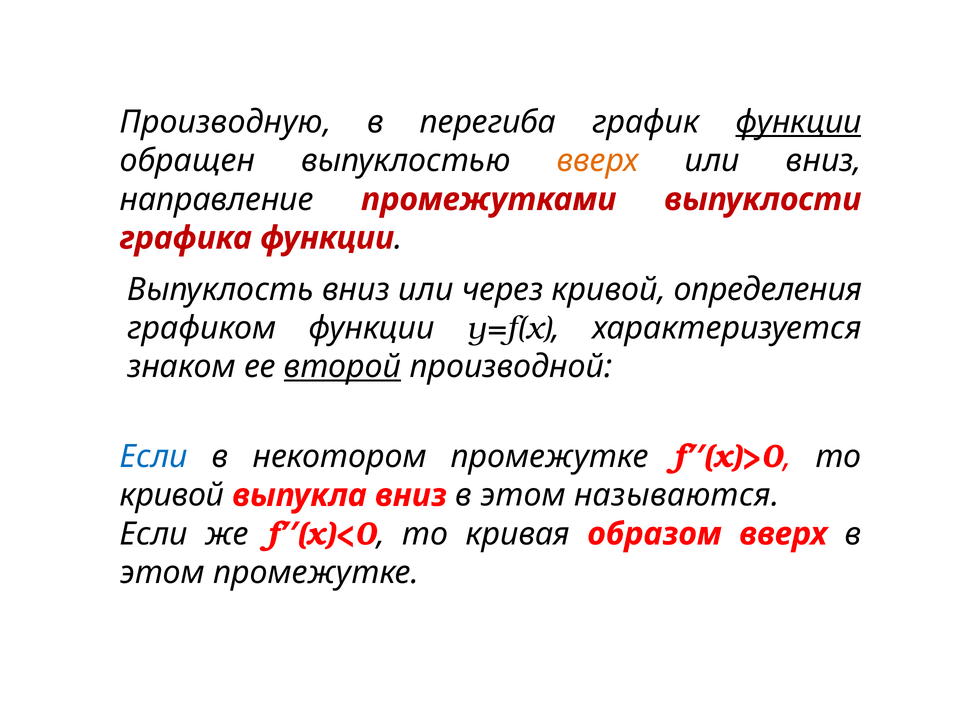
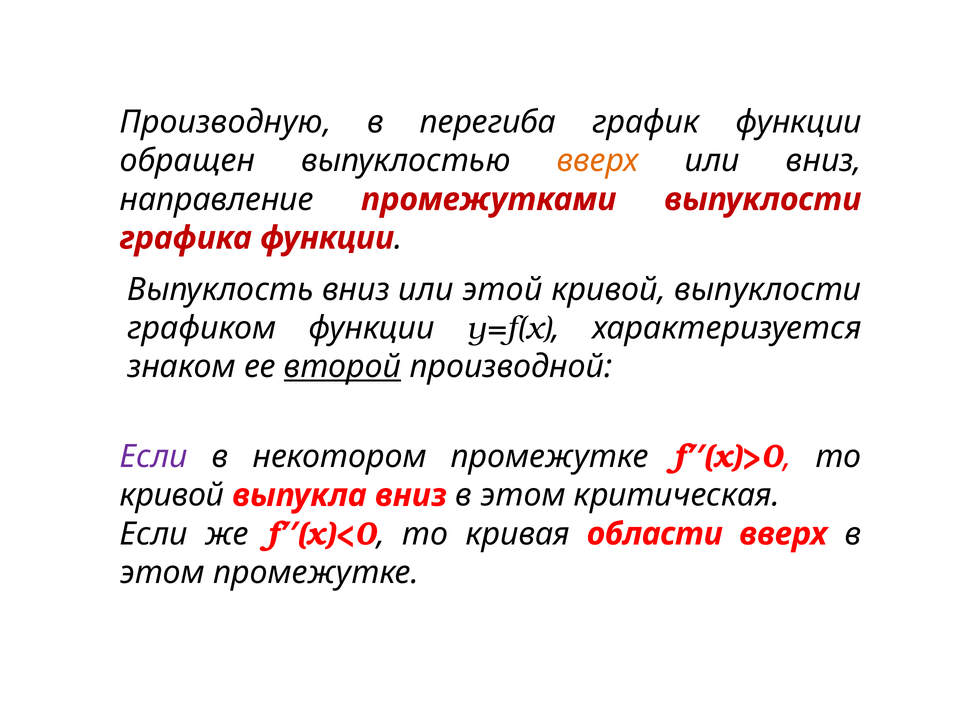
функции underline: present -> none (798, 122)
через: через -> этой (502, 290)
кривой определения: определения -> выпуклости (768, 290)
Если colour: blue -> purple (154, 457)
называются: называются -> критическая (677, 496)
образом: образом -> области (655, 534)
